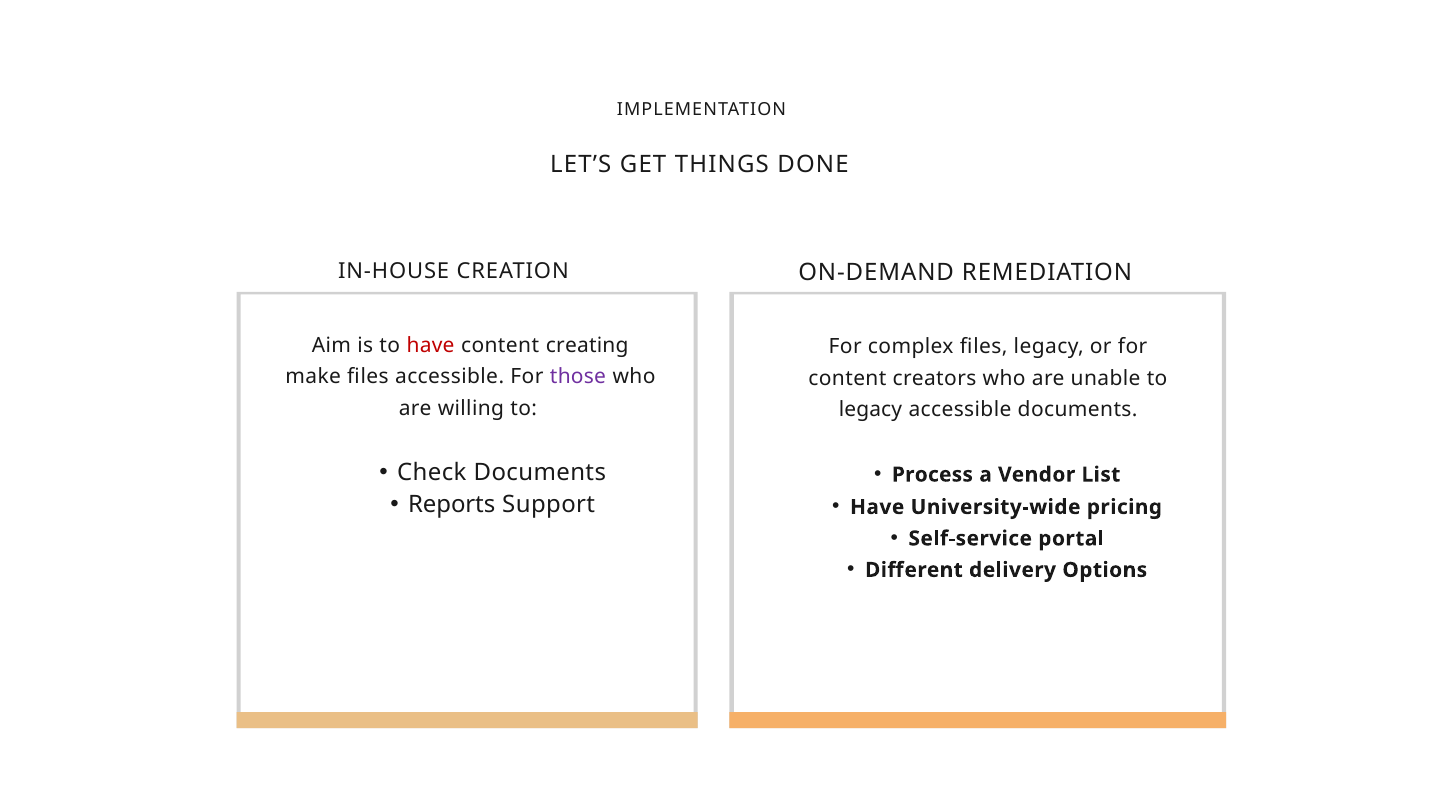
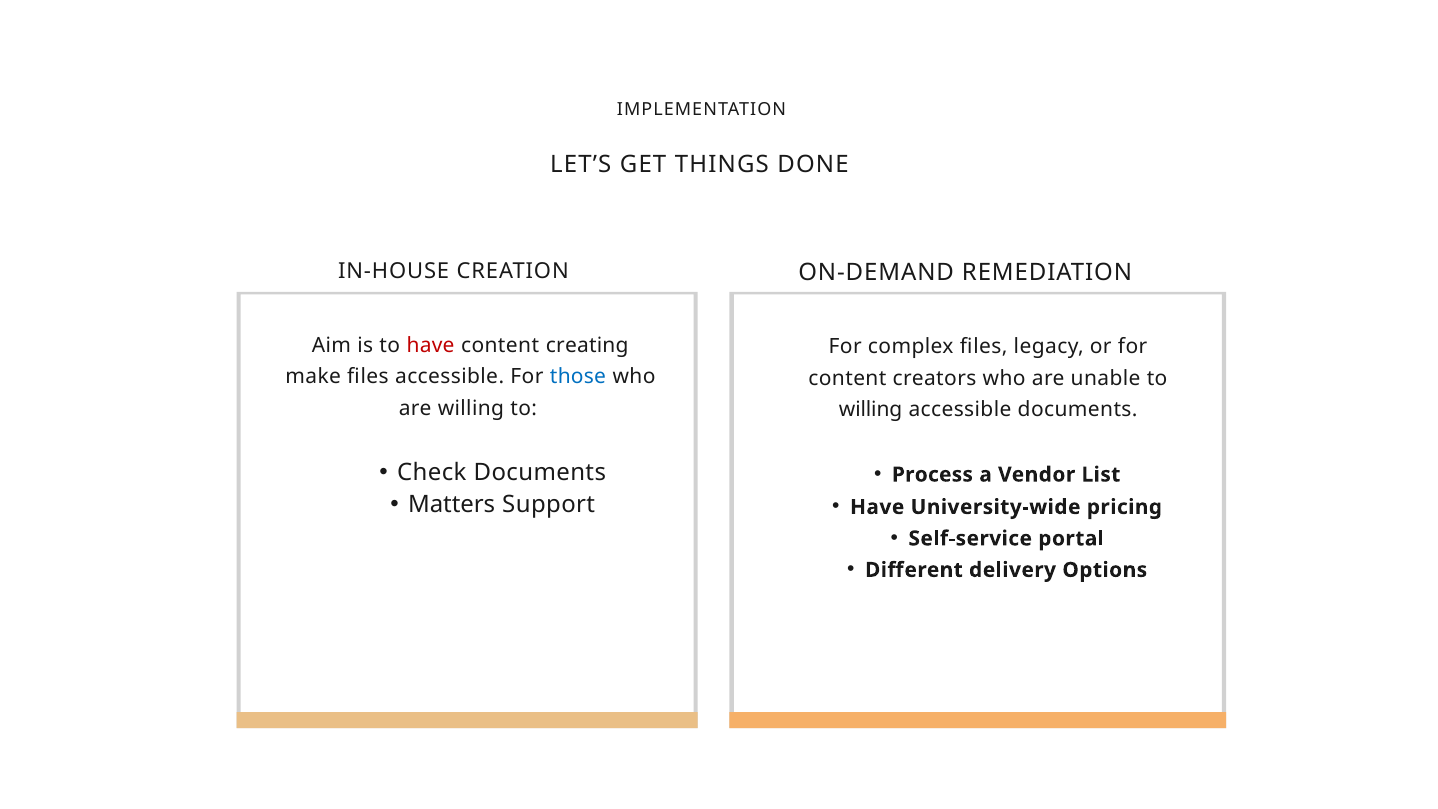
those colour: purple -> blue (578, 377)
legacy: legacy -> willing (871, 410)
Reports: Reports -> Matters (452, 504)
